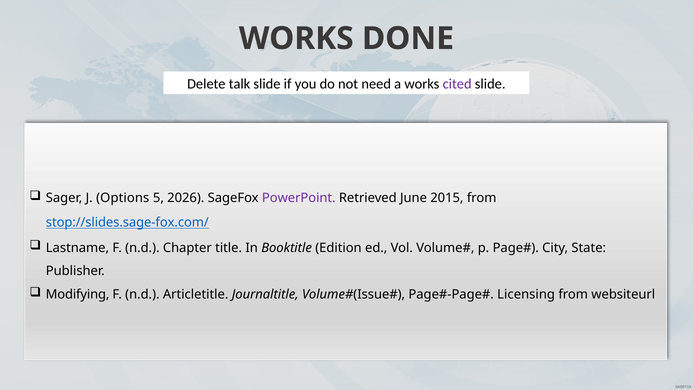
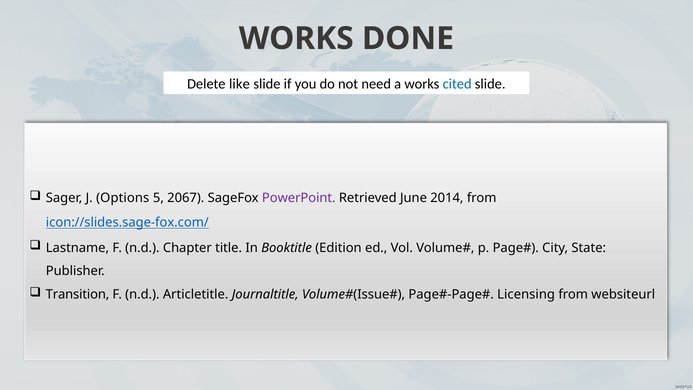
talk: talk -> like (239, 84)
cited colour: purple -> blue (457, 84)
2026: 2026 -> 2067 (186, 198)
2015: 2015 -> 2014 (447, 198)
stop://slides.sage-fox.com/: stop://slides.sage-fox.com/ -> icon://slides.sage-fox.com/ (127, 222)
Modifying: Modifying -> Transition (78, 294)
